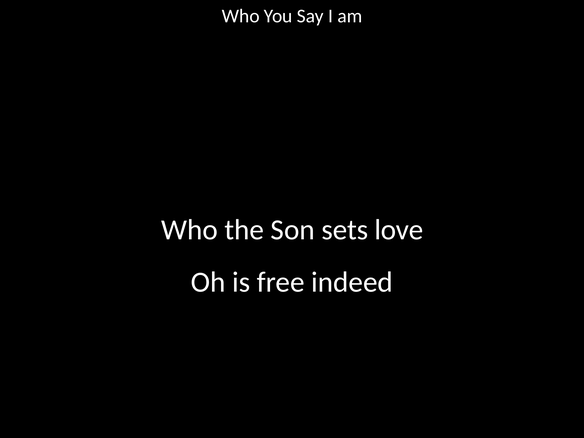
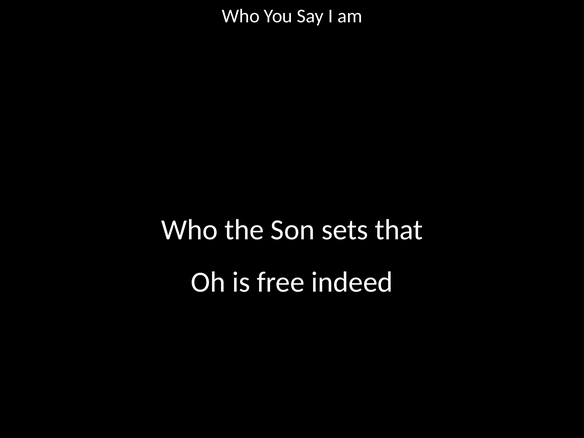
love: love -> that (399, 230)
